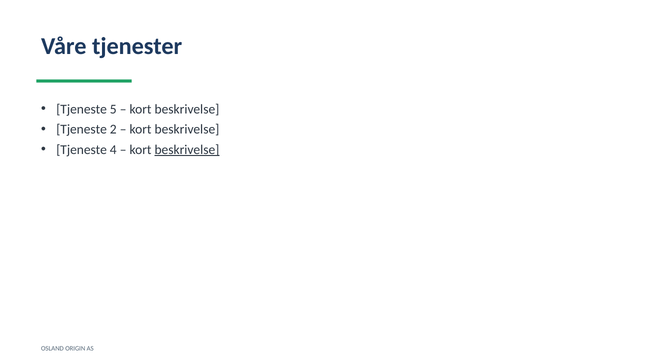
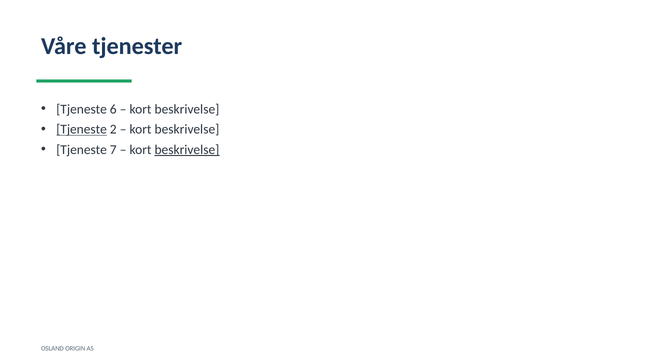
5: 5 -> 6 (113, 109)
Tjeneste underline: none -> present (82, 130)
4: 4 -> 7 (113, 150)
